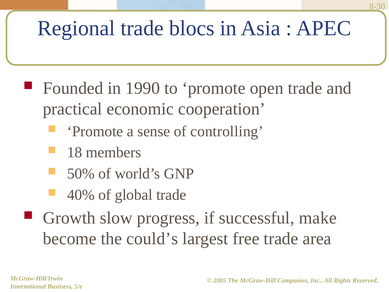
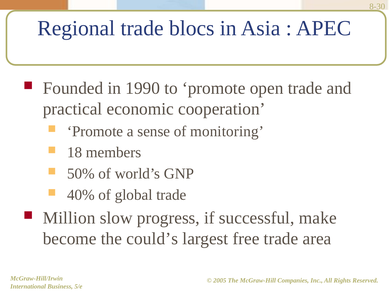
controlling: controlling -> monitoring (227, 131)
Growth: Growth -> Million (69, 218)
